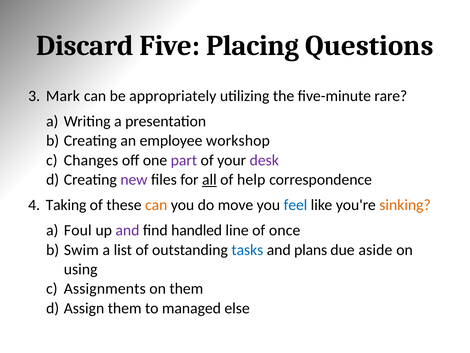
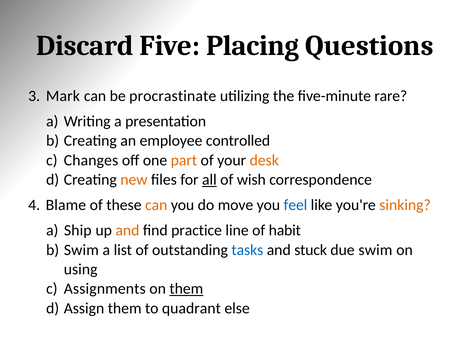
appropriately: appropriately -> procrastinate (173, 96)
workshop: workshop -> controlled (238, 141)
part colour: purple -> orange (184, 160)
desk colour: purple -> orange (264, 160)
new colour: purple -> orange (134, 179)
help: help -> wish (251, 179)
Taking: Taking -> Blame (66, 205)
Foul: Foul -> Ship (78, 230)
and colour: purple -> orange (127, 230)
handled: handled -> practice (197, 230)
once: once -> habit (285, 230)
plans: plans -> stuck (311, 249)
due aside: aside -> swim (375, 249)
them underline: none -> present (186, 288)
managed: managed -> quadrant (191, 308)
